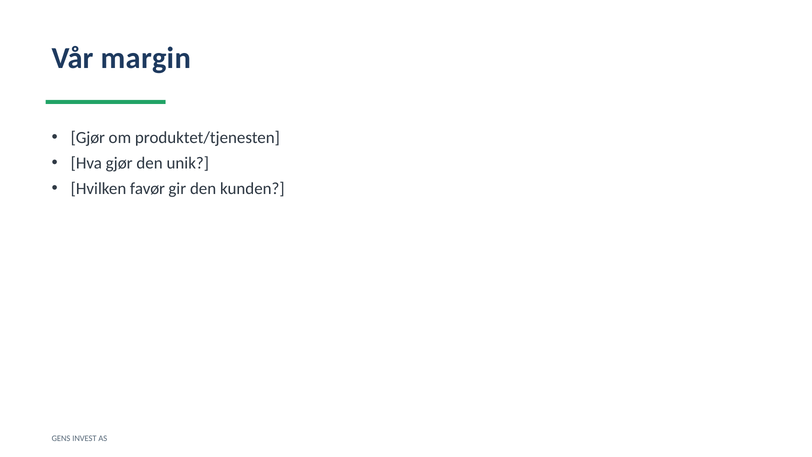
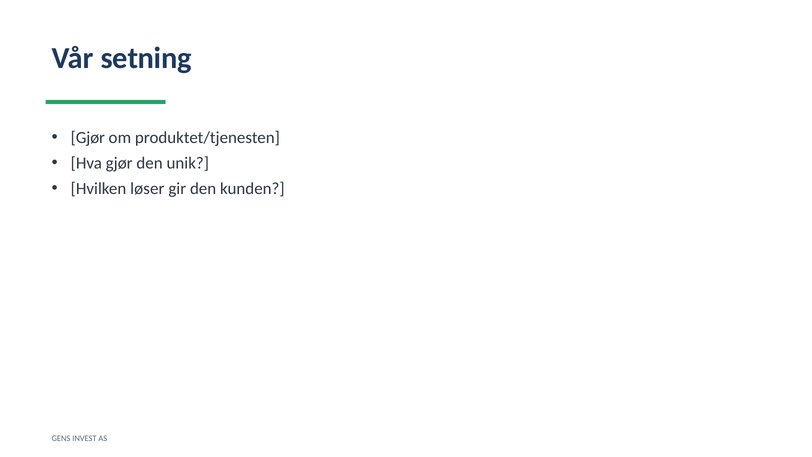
margin: margin -> setning (146, 58)
favør: favør -> løser (147, 188)
